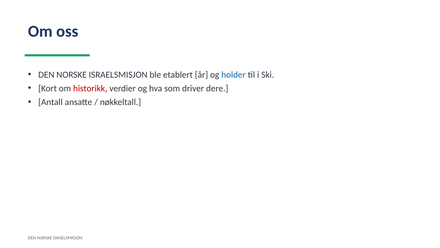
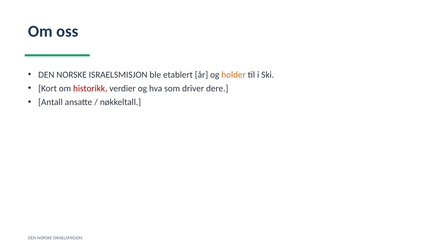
holder colour: blue -> orange (234, 75)
